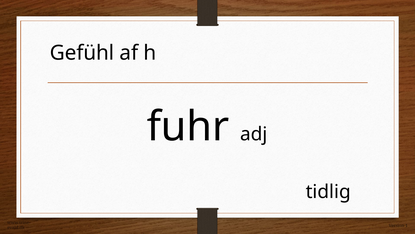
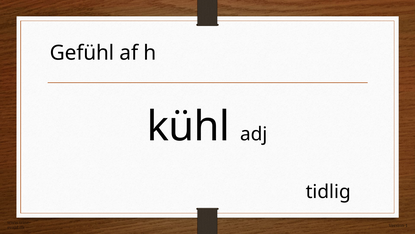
fuhr: fuhr -> kühl (188, 127)
